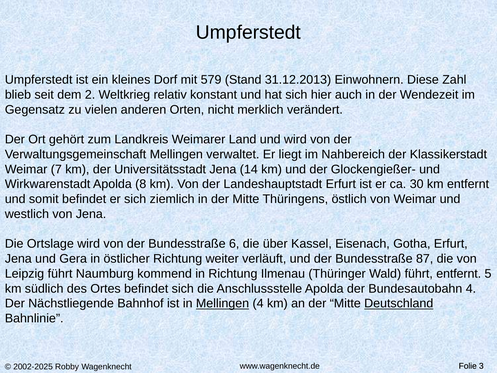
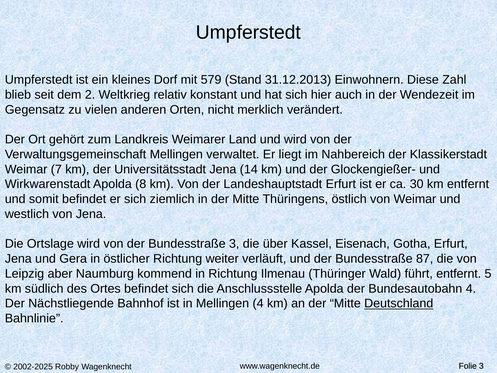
Bundesstraße 6: 6 -> 3 (234, 244)
Leipzig führt: führt -> aber (60, 274)
Mellingen underline: present -> none (223, 303)
